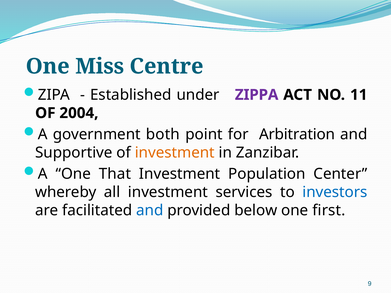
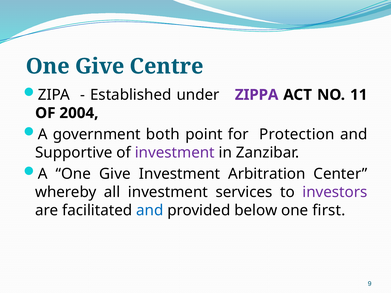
Miss: Miss -> Give (100, 66)
Arbitration: Arbitration -> Protection (297, 134)
investment colour: orange -> purple (175, 153)
A One That: That -> Give (115, 174)
Population: Population -> Arbitration (267, 174)
investors colour: blue -> purple (335, 192)
